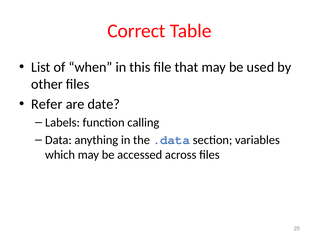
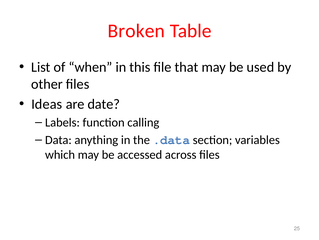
Correct: Correct -> Broken (136, 31)
Refer: Refer -> Ideas (47, 104)
